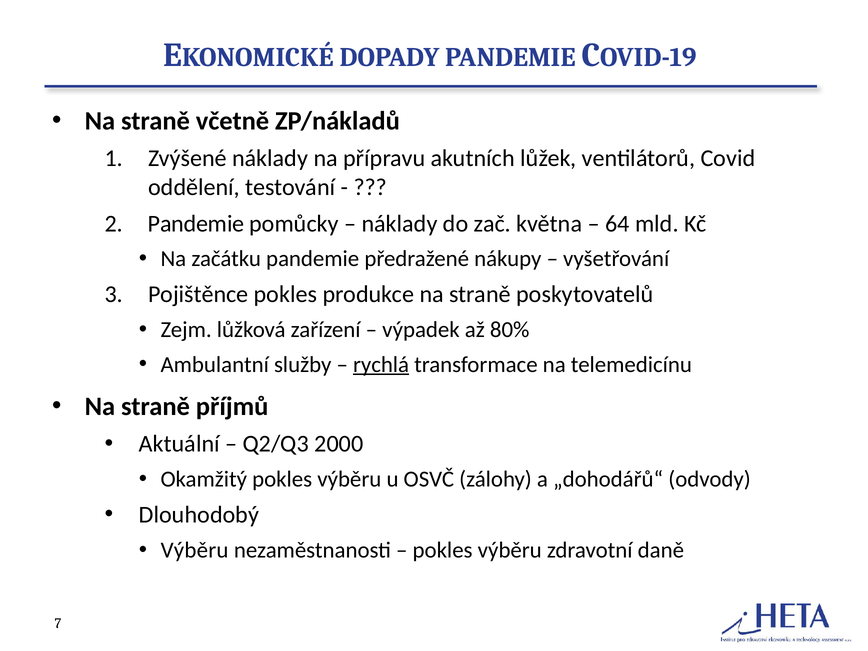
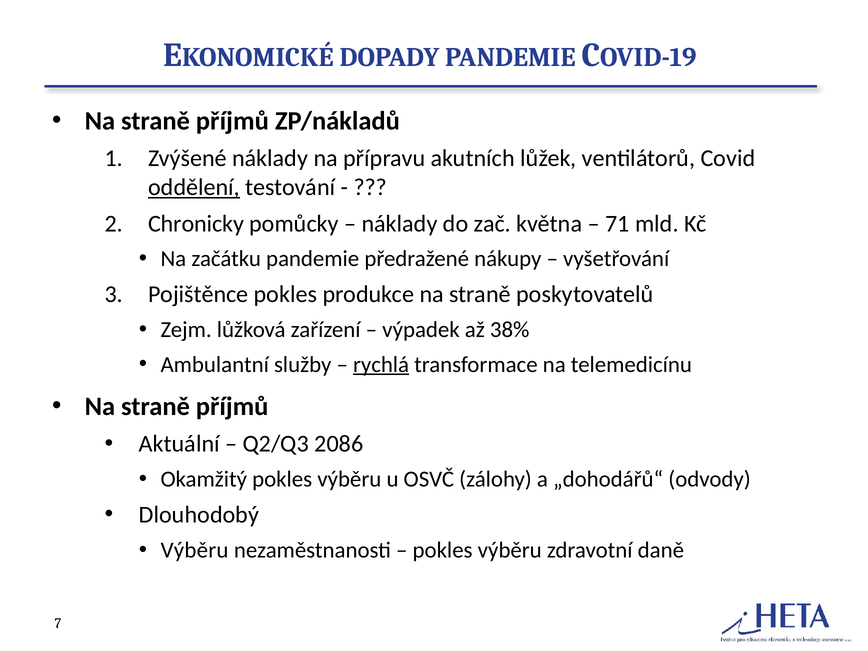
včetně: včetně -> příjmů (232, 121)
oddělení underline: none -> present (194, 187)
Pandemie: Pandemie -> Chronicky (196, 224)
64: 64 -> 71 (617, 224)
80%: 80% -> 38% (510, 330)
2000: 2000 -> 2086 (339, 444)
